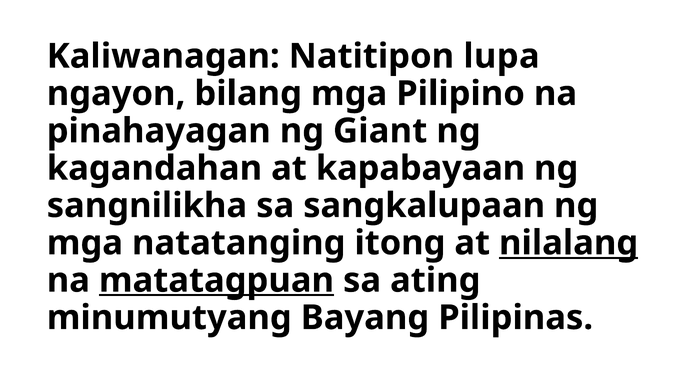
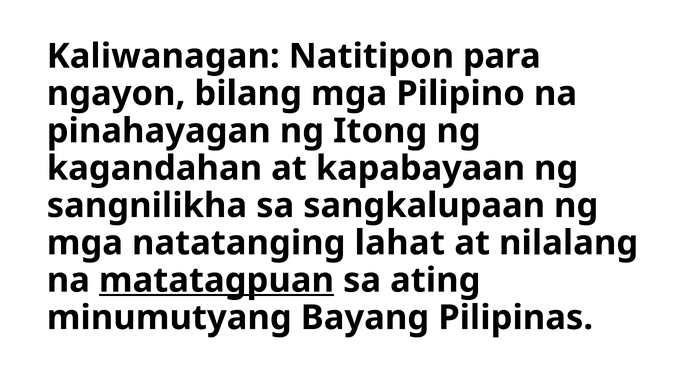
lupa: lupa -> para (502, 56)
Giant: Giant -> Itong (380, 131)
itong: itong -> lahat (400, 243)
nilalang underline: present -> none (569, 243)
